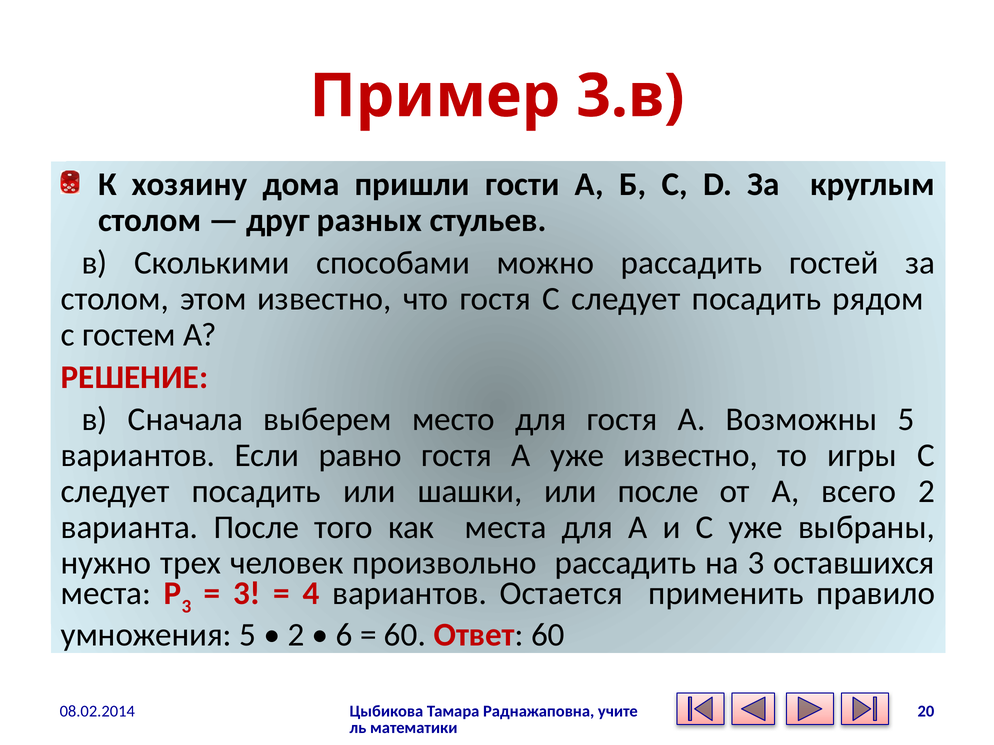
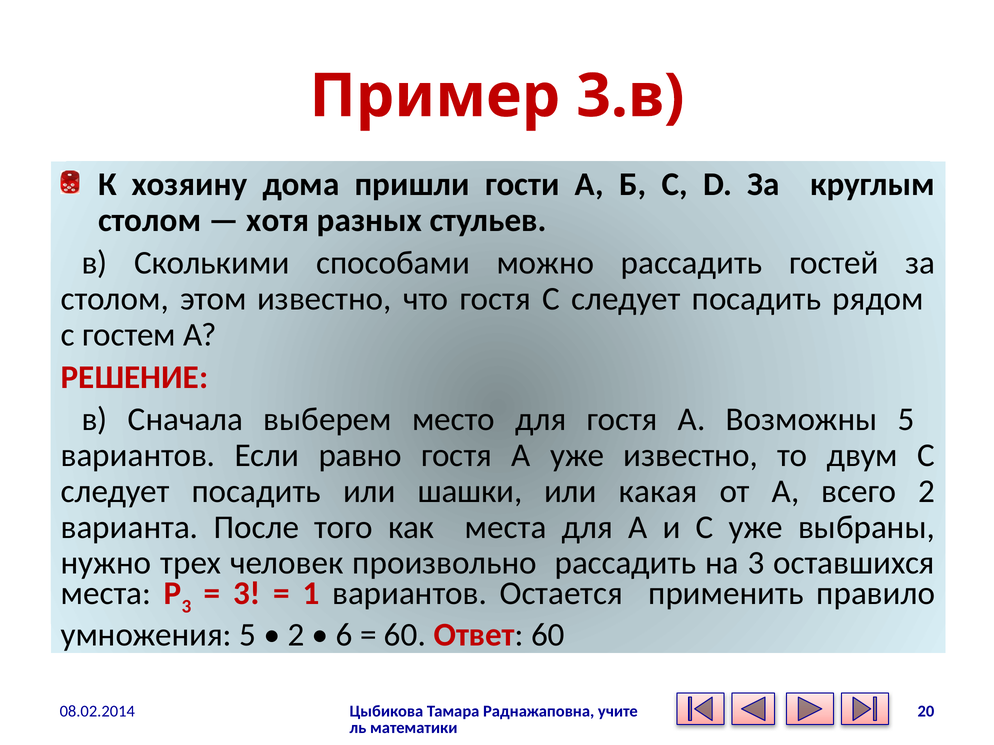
друг: друг -> хотя (278, 221)
игры: игры -> двум (862, 456)
или после: после -> какая (658, 492)
4: 4 -> 1 (311, 594)
